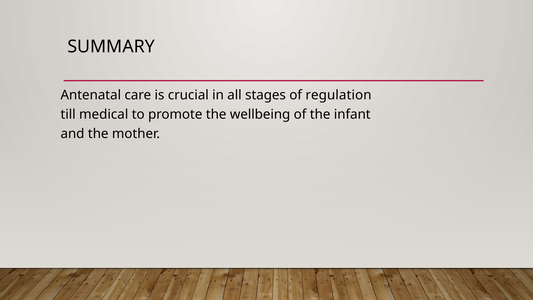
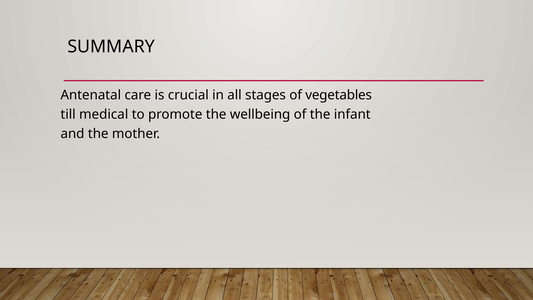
regulation: regulation -> vegetables (339, 95)
